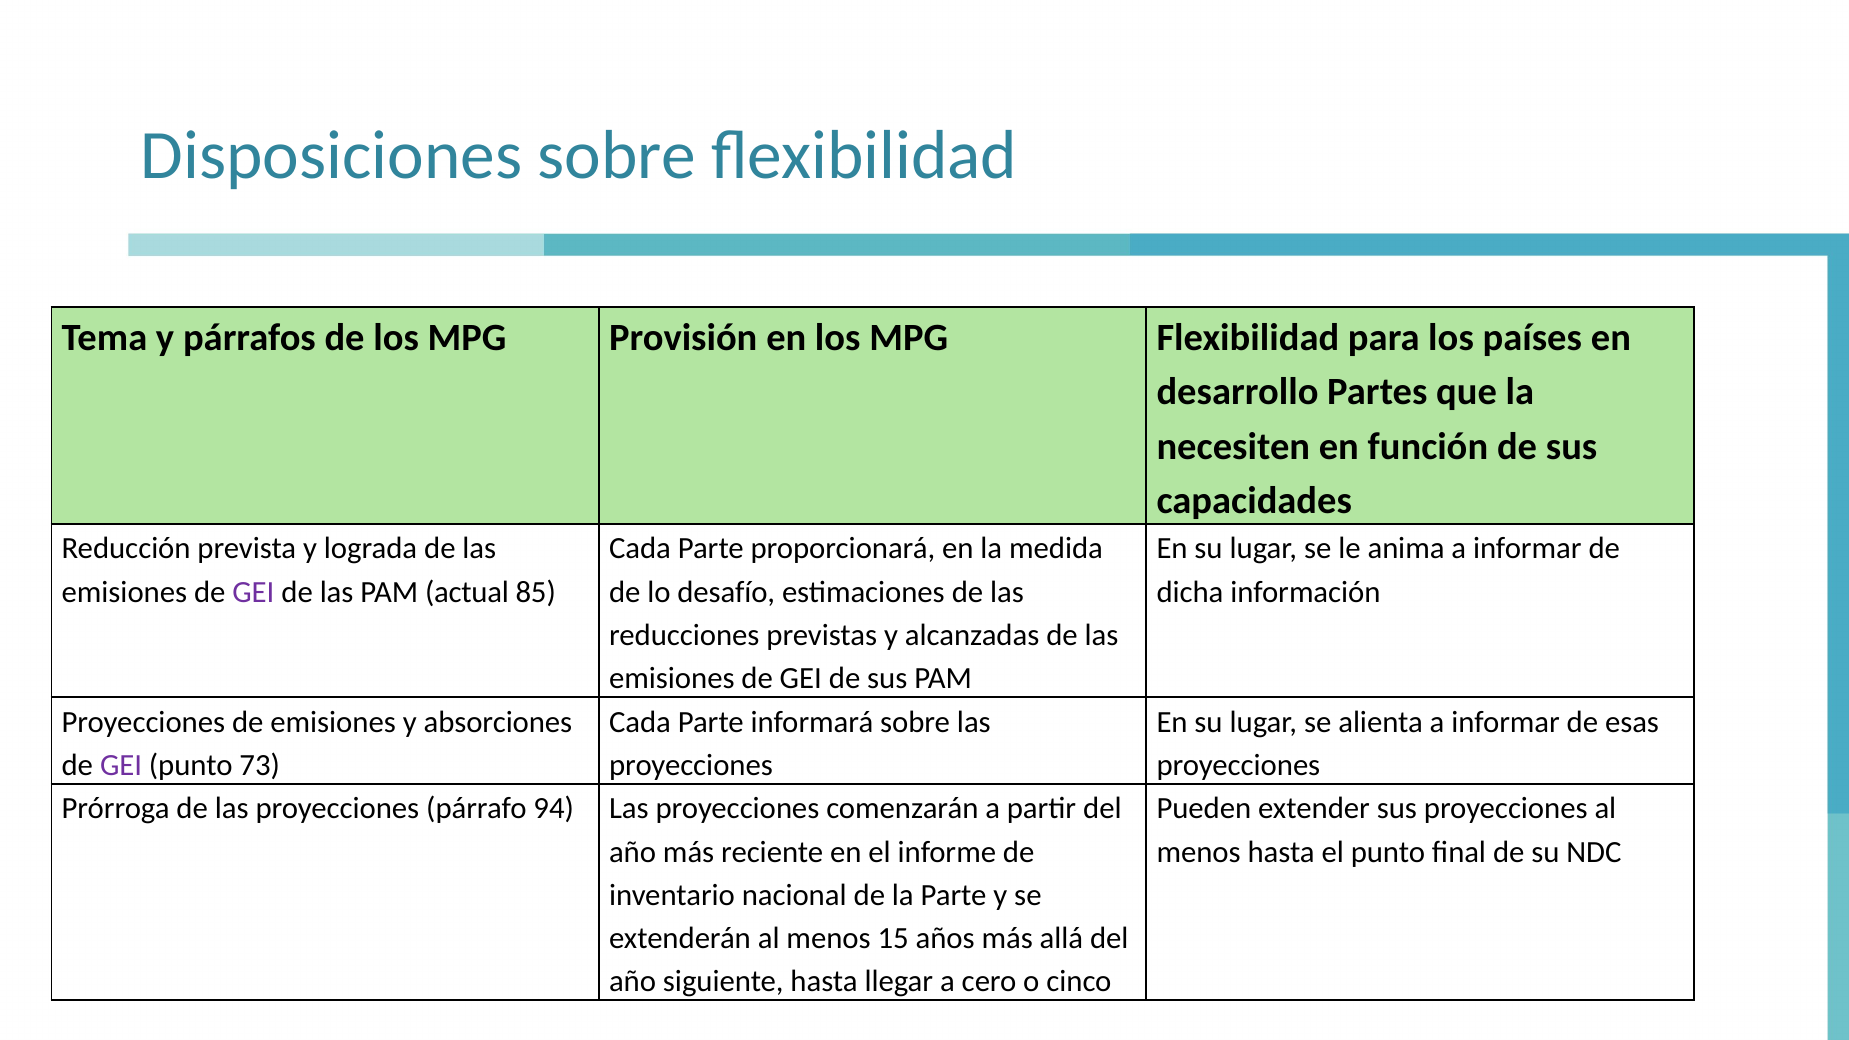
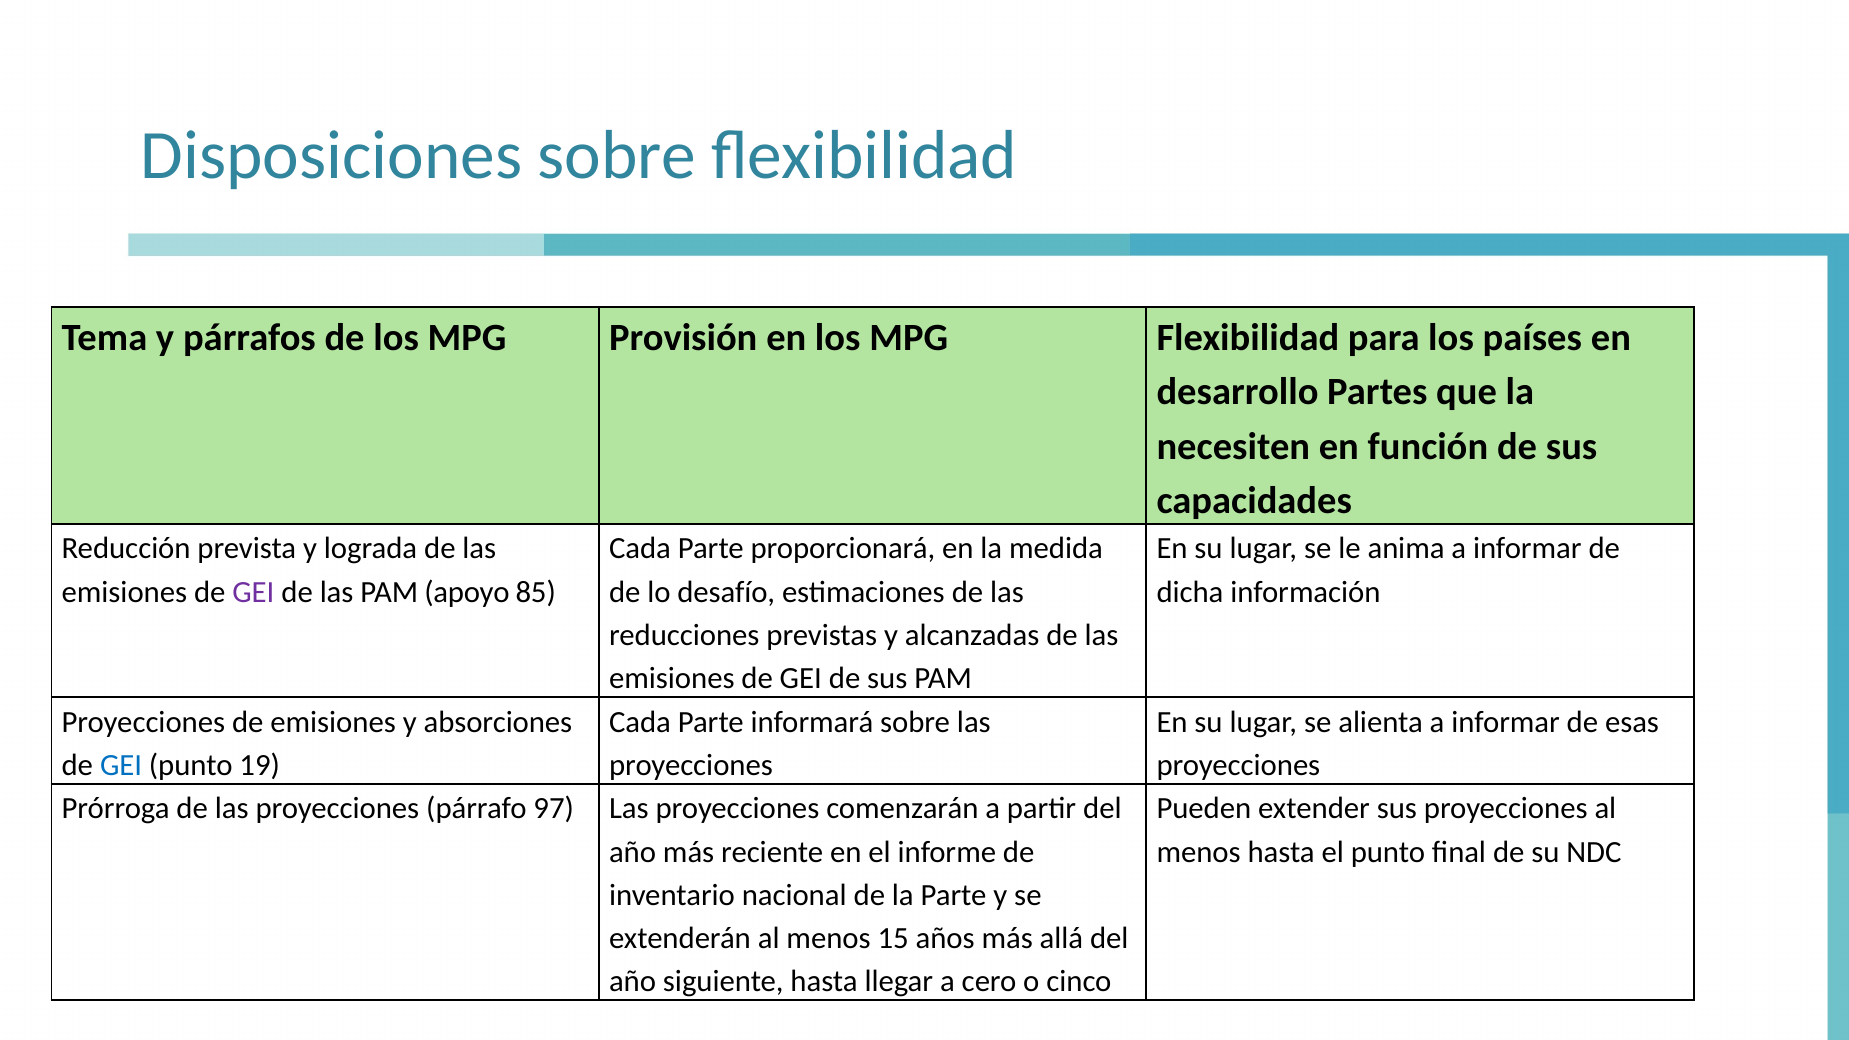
actual: actual -> apoyo (467, 592)
GEI colour: purple -> blue (121, 765)
73: 73 -> 19 (260, 765)
94: 94 -> 97 (554, 809)
